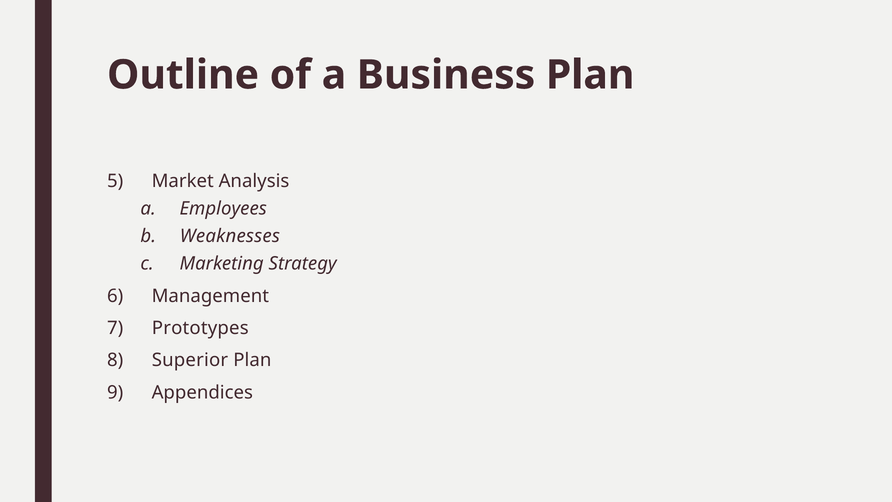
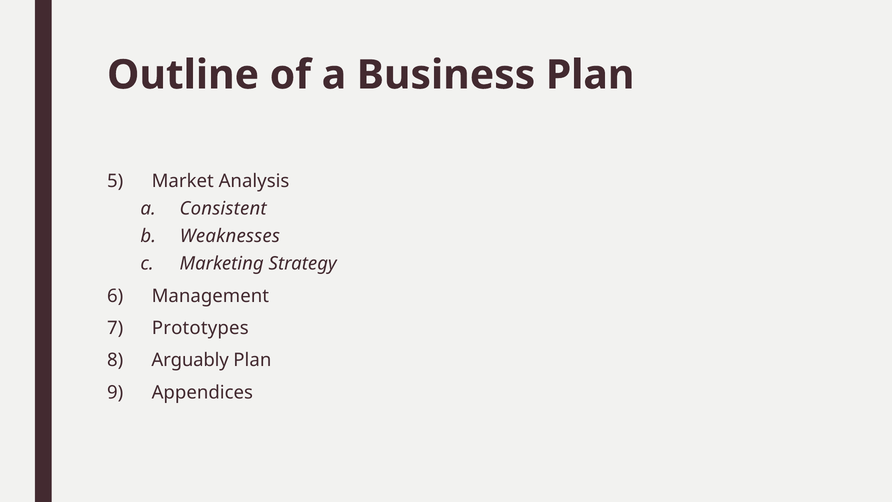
Employees: Employees -> Consistent (223, 209)
Superior: Superior -> Arguably (190, 360)
